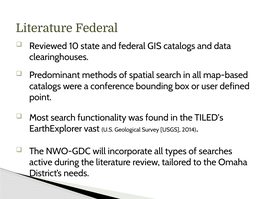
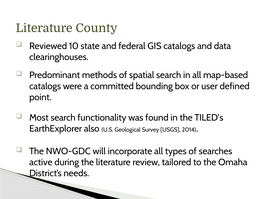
Literature Federal: Federal -> County (97, 28)
conference: conference -> committed (112, 86)
vast: vast -> also (92, 129)
